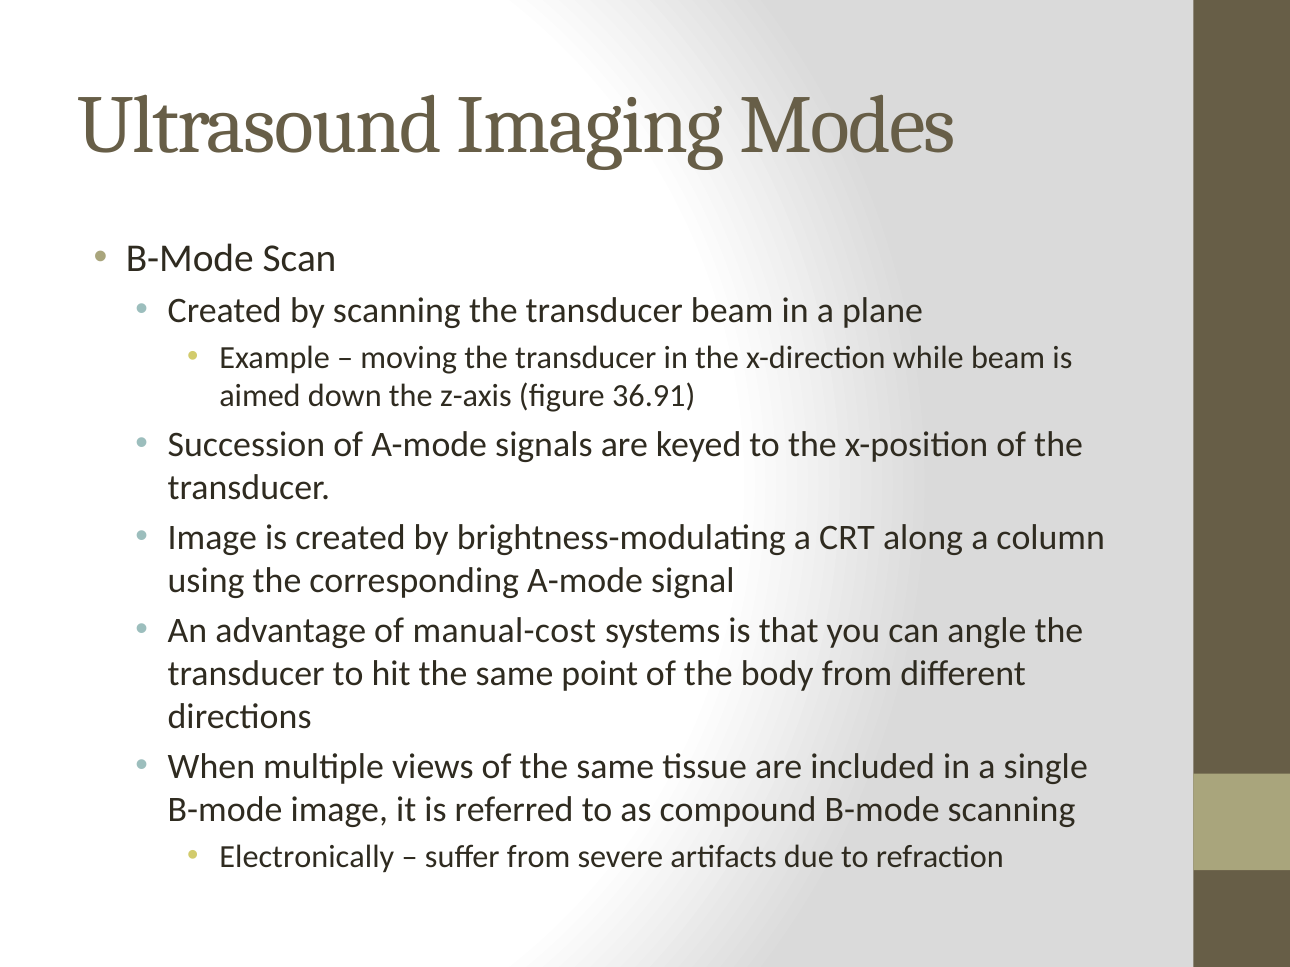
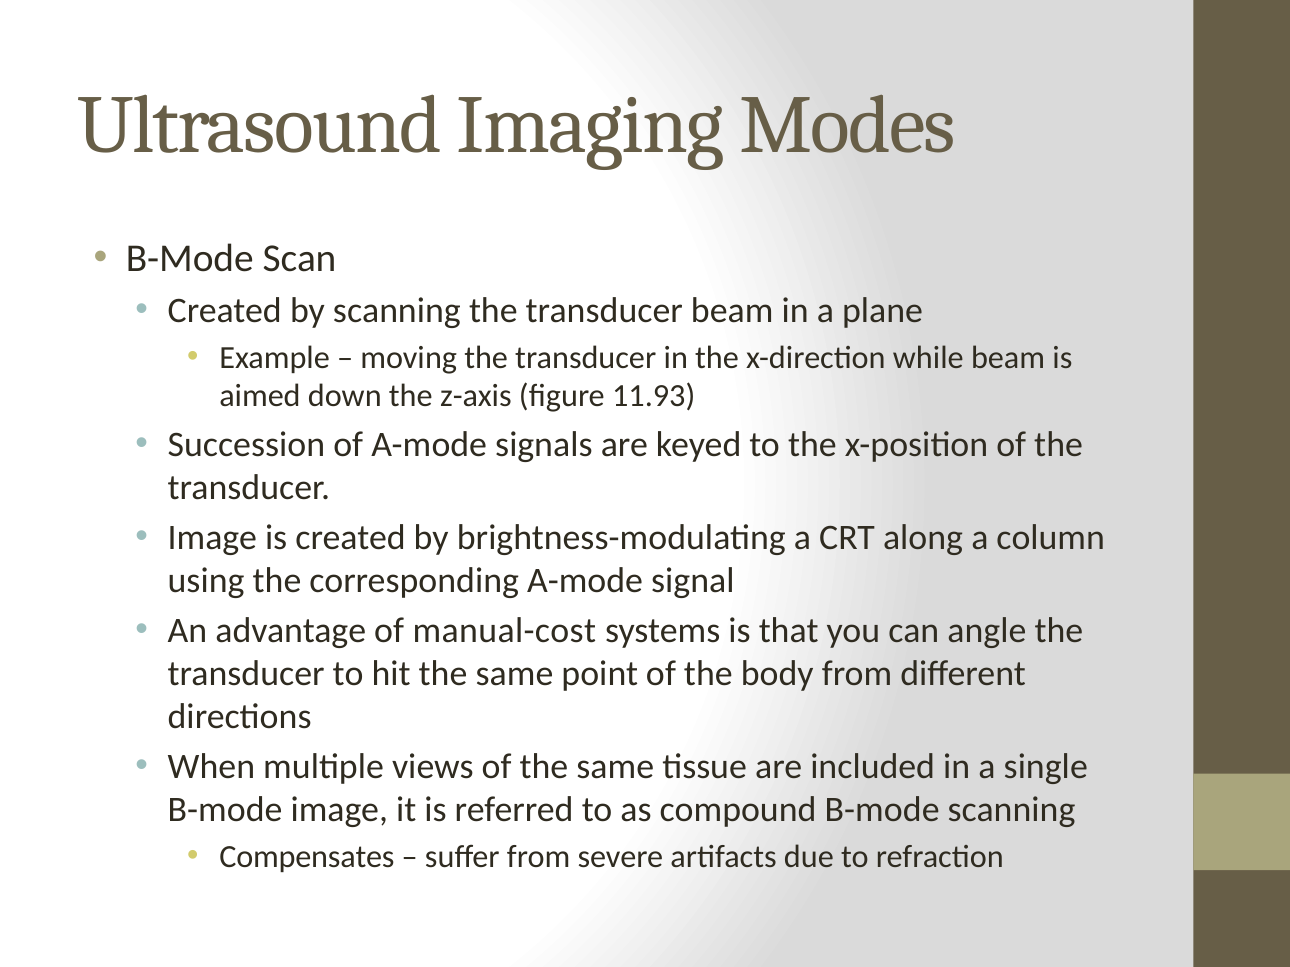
36.91: 36.91 -> 11.93 (654, 396)
Electronically: Electronically -> Compensates (307, 857)
